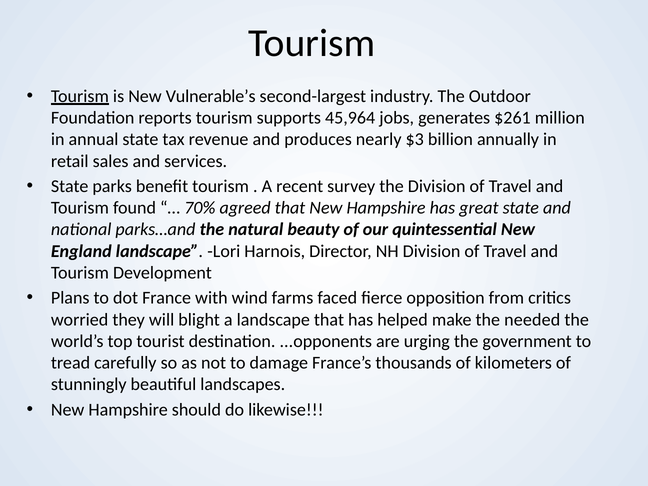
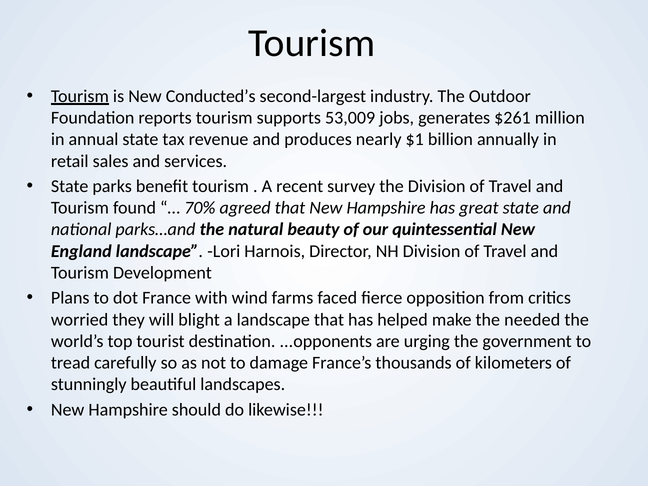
Vulnerable’s: Vulnerable’s -> Conducted’s (211, 96)
45,964: 45,964 -> 53,009 (350, 118)
$3: $3 -> $1 (415, 140)
